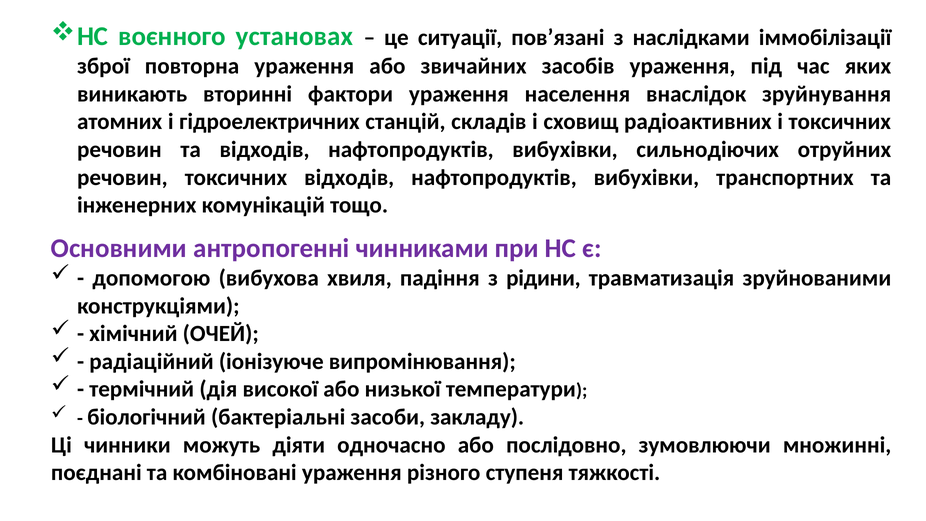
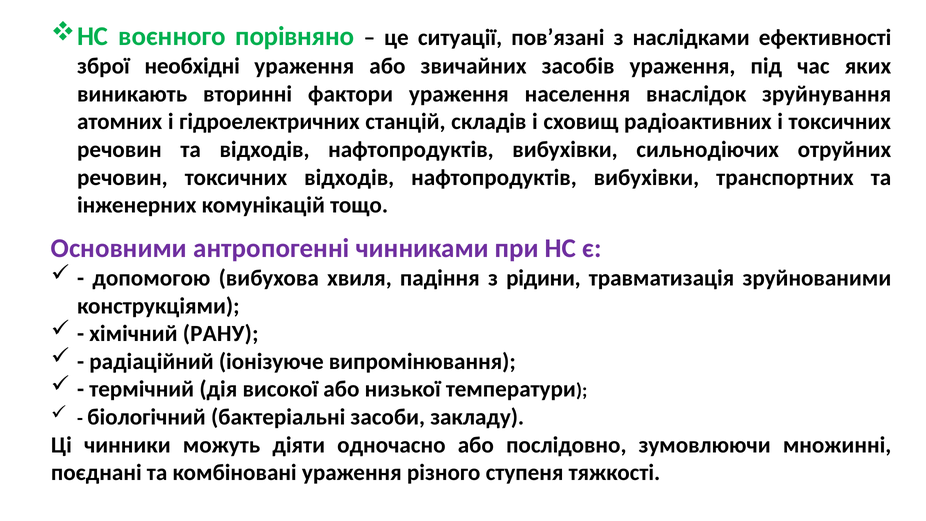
установах: установах -> порівняно (295, 36)
іммобілізації: іммобілізації -> ефективності (825, 38)
повторна: повторна -> необхідні (192, 66)
ОЧЕЙ: ОЧЕЙ -> РАНУ (221, 334)
